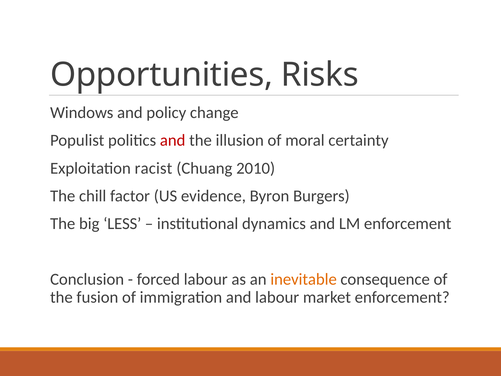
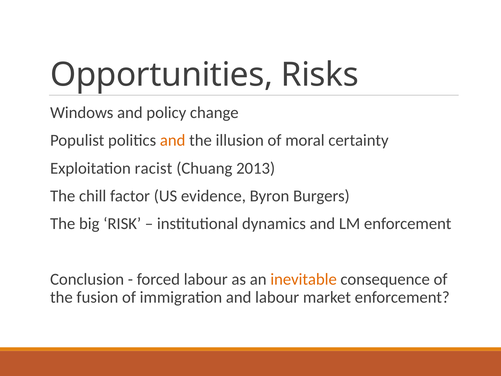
and colour: red -> orange (173, 140)
2010: 2010 -> 2013 (256, 168)
LESS: LESS -> RISK (122, 224)
